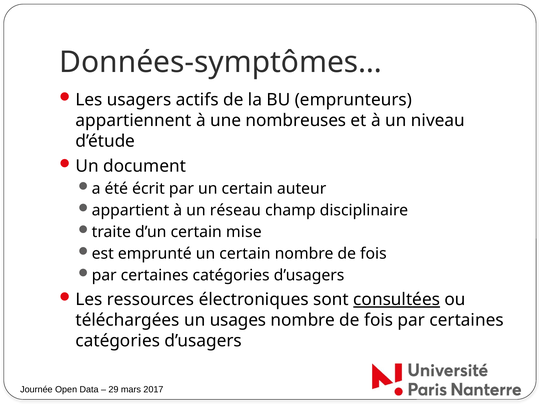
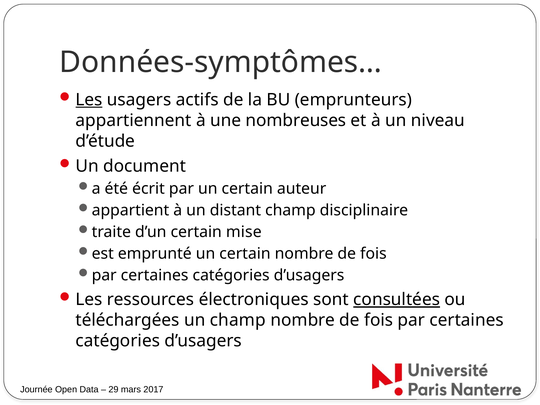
Les underline: none -> present (89, 100)
réseau: réseau -> distant (235, 210)
un usages: usages -> champ (238, 320)
